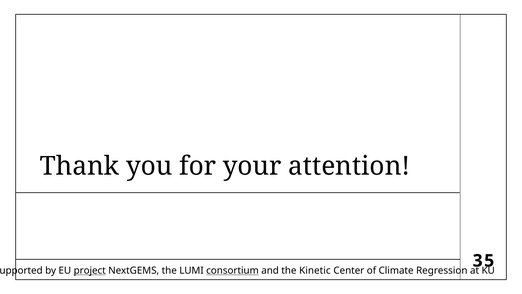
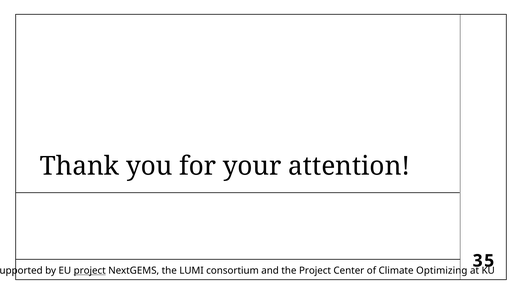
consortium underline: present -> none (232, 270)
the Kinetic: Kinetic -> Project (315, 270)
Regression: Regression -> Optimizing (442, 270)
